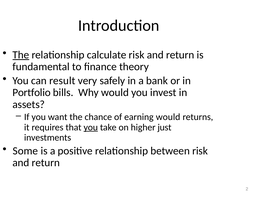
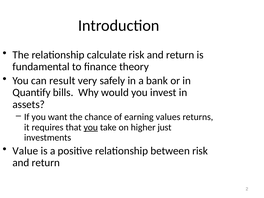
The underline: present -> none (21, 55)
Portfolio: Portfolio -> Quantify (32, 93)
earning would: would -> values (168, 117)
Some: Some -> Value (25, 151)
